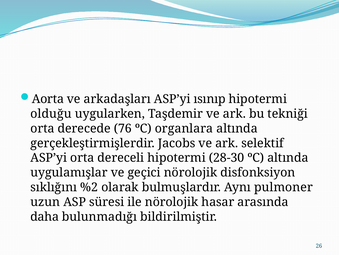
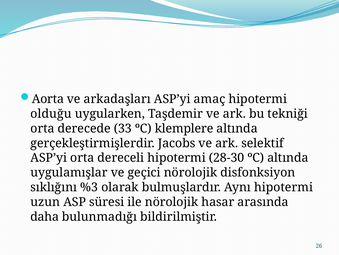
ısınıp: ısınıp -> amaç (209, 99)
76: 76 -> 33 (123, 128)
organlara: organlara -> klemplere (184, 128)
%2: %2 -> %3 (89, 187)
Aynı pulmoner: pulmoner -> hipotermi (284, 187)
